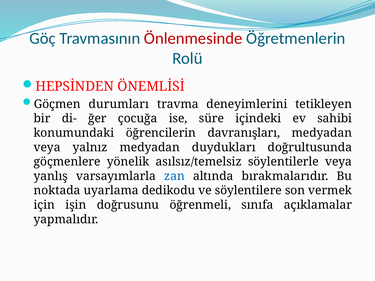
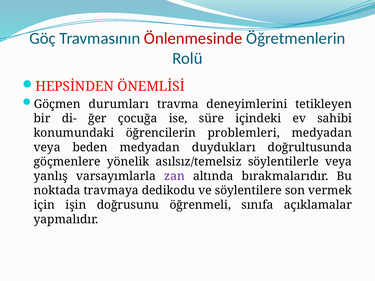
davranışları: davranışları -> problemleri (244, 133)
yalnız: yalnız -> beden (90, 147)
zan colour: blue -> purple (174, 176)
uyarlama: uyarlama -> travmaya (111, 191)
